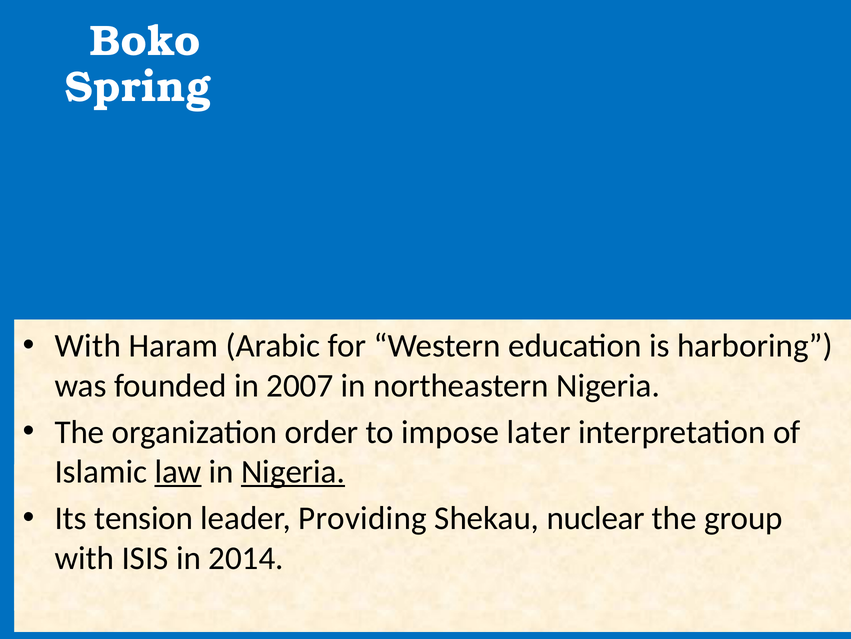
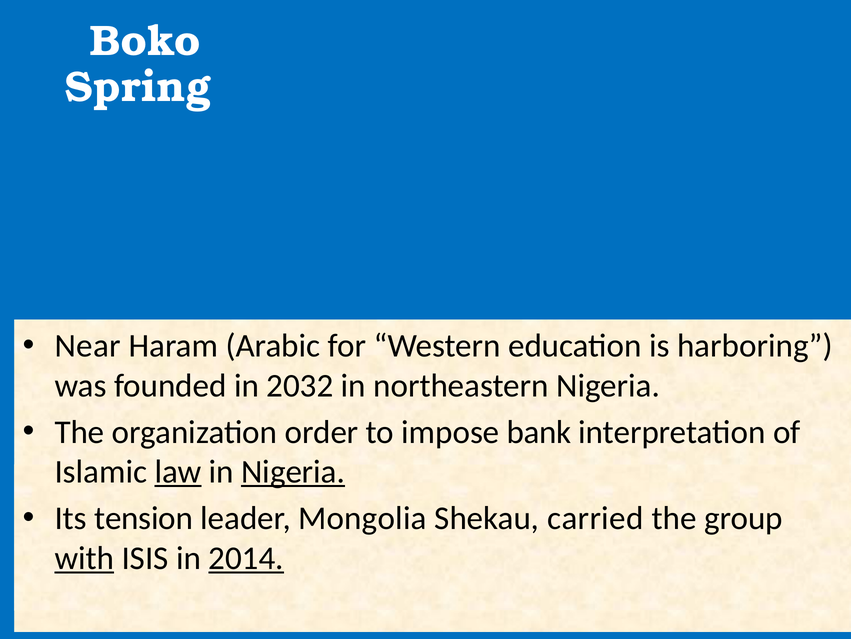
With: With -> Near (88, 346)
2007: 2007 -> 2032 (300, 385)
later: later -> bank (539, 432)
Providing: Providing -> Mongolia (362, 518)
nuclear: nuclear -> carried (595, 518)
with underline: none -> present (84, 558)
2014 underline: none -> present (246, 558)
